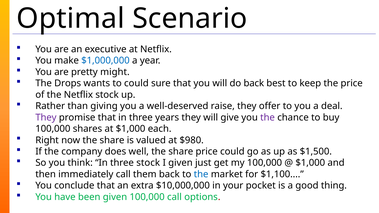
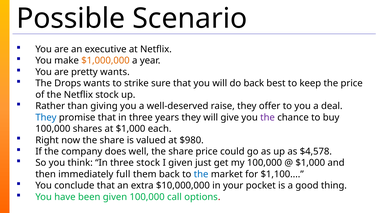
Optimal: Optimal -> Possible (71, 19)
$1,000,000 colour: blue -> orange (105, 61)
pretty might: might -> wants (115, 72)
to could: could -> strike (136, 83)
They colour: purple -> blue (46, 118)
$1,500: $1,500 -> $4,578 (316, 152)
immediately call: call -> full (123, 174)
